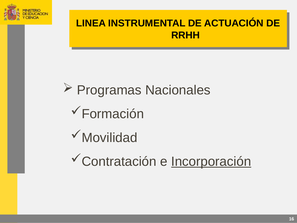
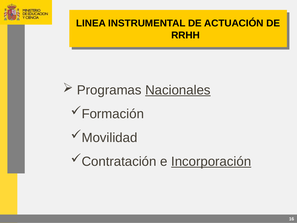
Nacionales underline: none -> present (178, 90)
